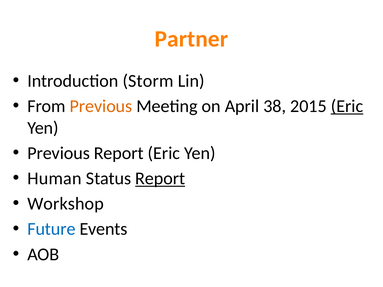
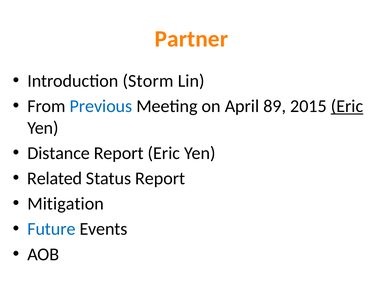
Previous colour: orange -> blue (101, 106)
38: 38 -> 89 (275, 106)
Previous: Previous -> Distance (59, 153)
Human: Human -> Related (55, 179)
Report underline: present -> none (160, 179)
Workshop: Workshop -> Mitigation (66, 204)
